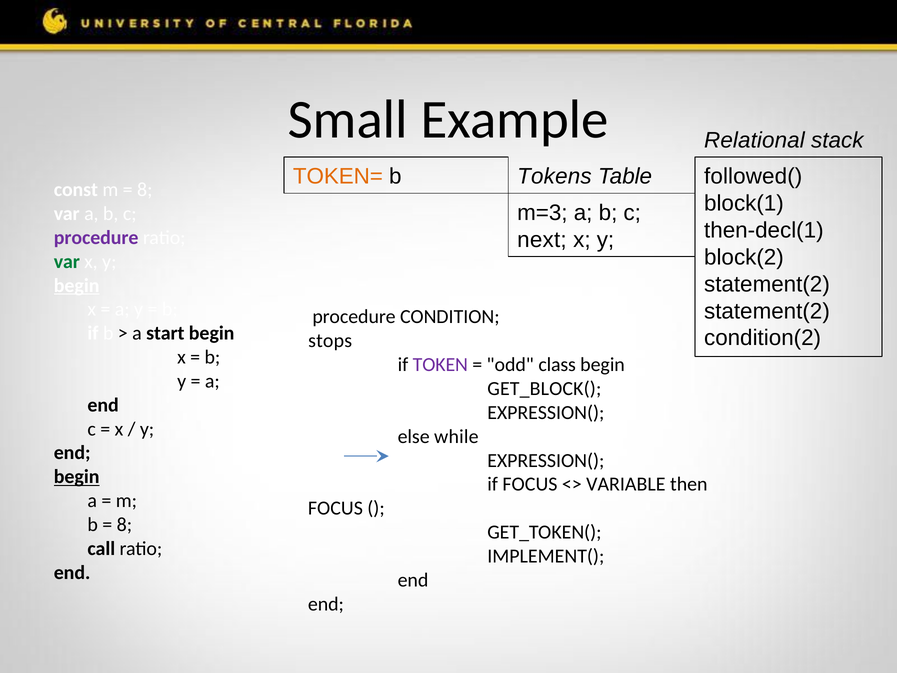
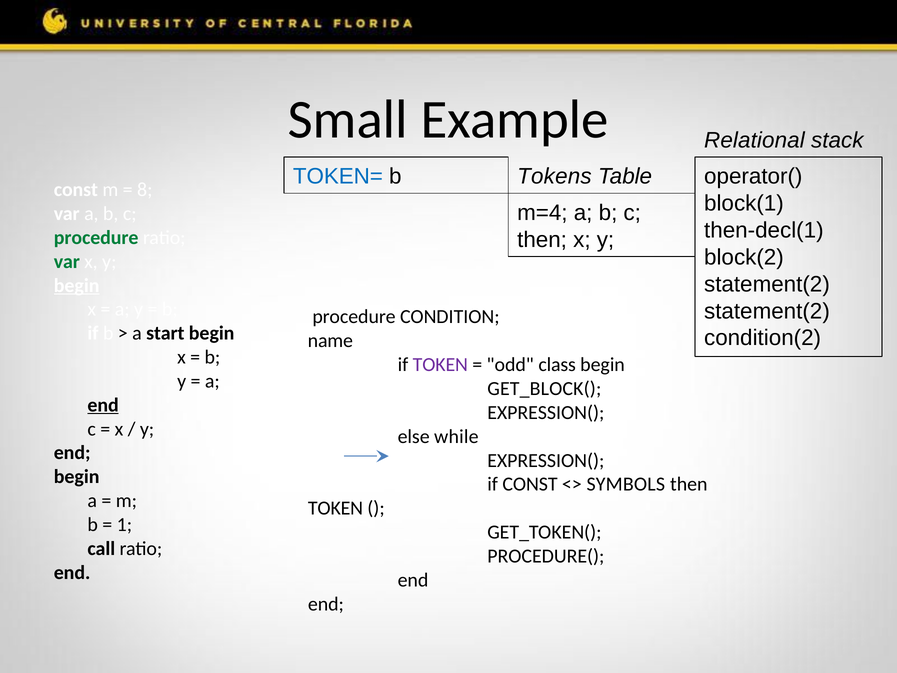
TOKEN= colour: orange -> blue (338, 176)
followed(: followed( -> operator( (753, 176)
m=3: m=3 -> m=4 (542, 213)
next: next -> then (542, 240)
procedure colour: purple -> green (96, 238)
stops: stops -> name (330, 341)
end underline: none -> present (103, 405)
begin underline: present -> none (77, 477)
if FOCUS: FOCUS -> CONST (530, 484)
VARIABLE: VARIABLE -> SYMBOLS (626, 484)
FOCUS: FOCUS -> TOKEN (336, 508)
8: 8 -> 1 (124, 524)
IMPLEMENT(: IMPLEMENT( -> PROCEDURE( (546, 556)
